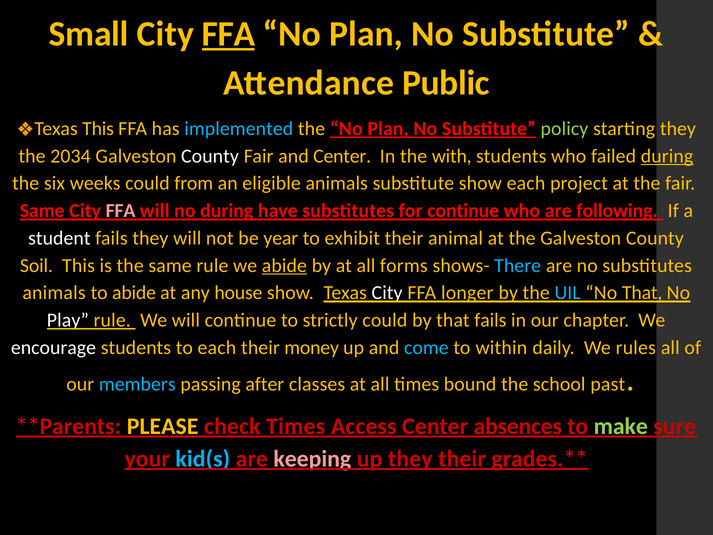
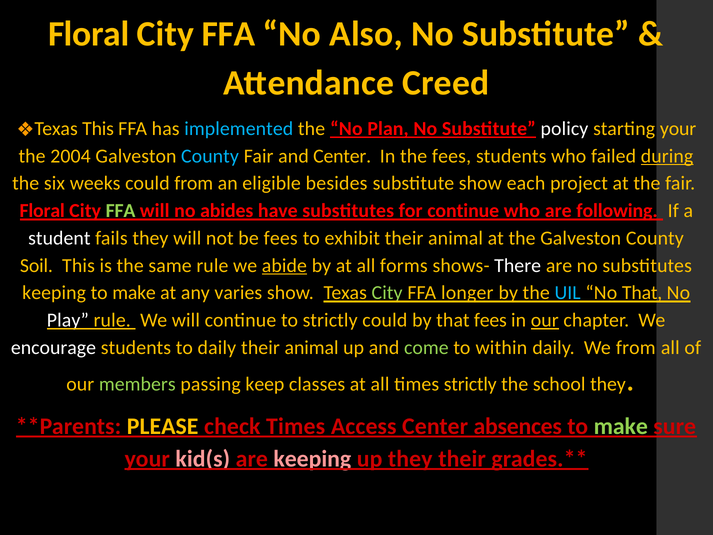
Small: Small -> Floral (89, 34)
FFA underline: present -> none (228, 34)
Plan: Plan -> Also (366, 34)
Public: Public -> Creed (446, 83)
policy colour: light green -> white (564, 129)
starting they: they -> your (678, 129)
2034: 2034 -> 2004 (71, 156)
County colour: white -> light blue (210, 156)
the with: with -> fees (452, 156)
eligible animals: animals -> besides (337, 183)
Same: Same -> Floral (42, 211)
FFA colour: pink -> light green (121, 211)
no during: during -> abides (227, 211)
be year: year -> fees (281, 238)
There colour: light blue -> white (518, 265)
animals: animals -> keeping (54, 293)
abide: abide -> make (134, 293)
house: house -> varies (238, 293)
City colour: white -> light green (387, 293)
that fails: fails -> fees (490, 320)
our underline: none -> present (545, 320)
to each: each -> daily (217, 347)
money: money -> animal (312, 347)
come colour: light blue -> light green (426, 347)
We rules: rules -> from (636, 347)
members colour: light blue -> light green (137, 384)
after: after -> keep (265, 384)
times bound: bound -> strictly (470, 384)
school past: past -> they (608, 384)
kid(s colour: light blue -> pink (203, 458)
